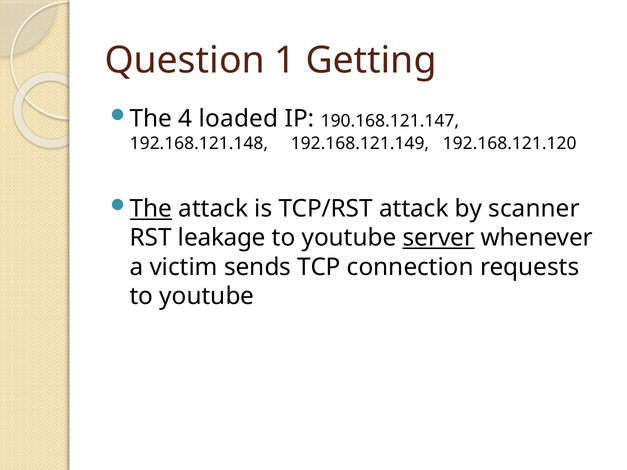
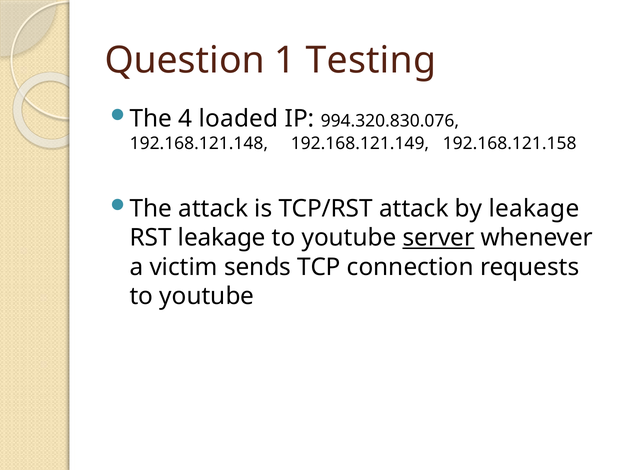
Getting: Getting -> Testing (371, 61)
190.168.121.147: 190.168.121.147 -> 994.320.830.076 (390, 121)
192.168.121.120: 192.168.121.120 -> 192.168.121.158 (510, 143)
The underline: present -> none (151, 209)
by scanner: scanner -> leakage (534, 209)
